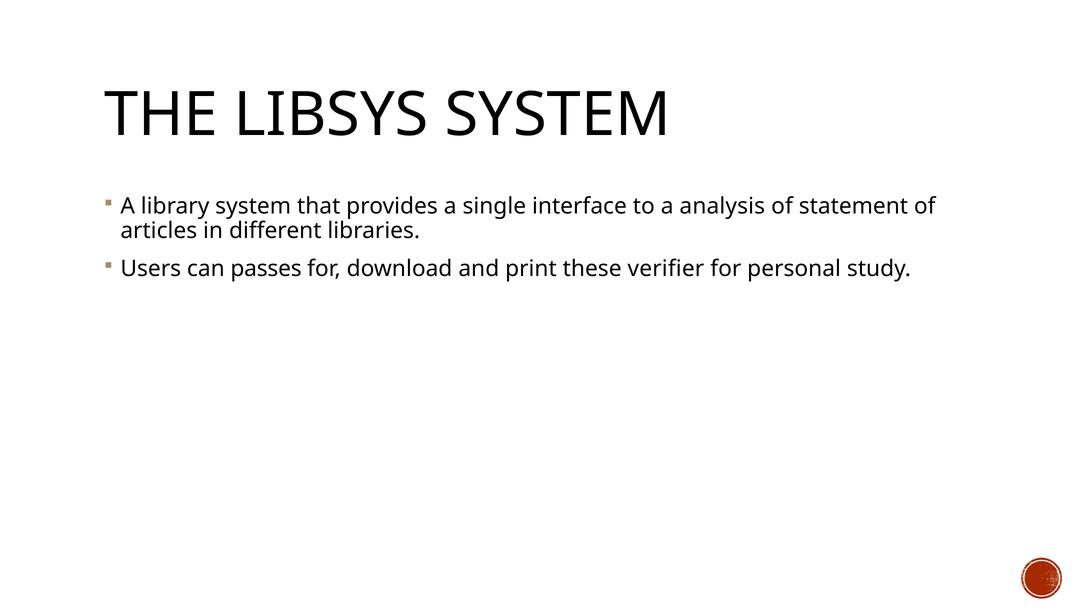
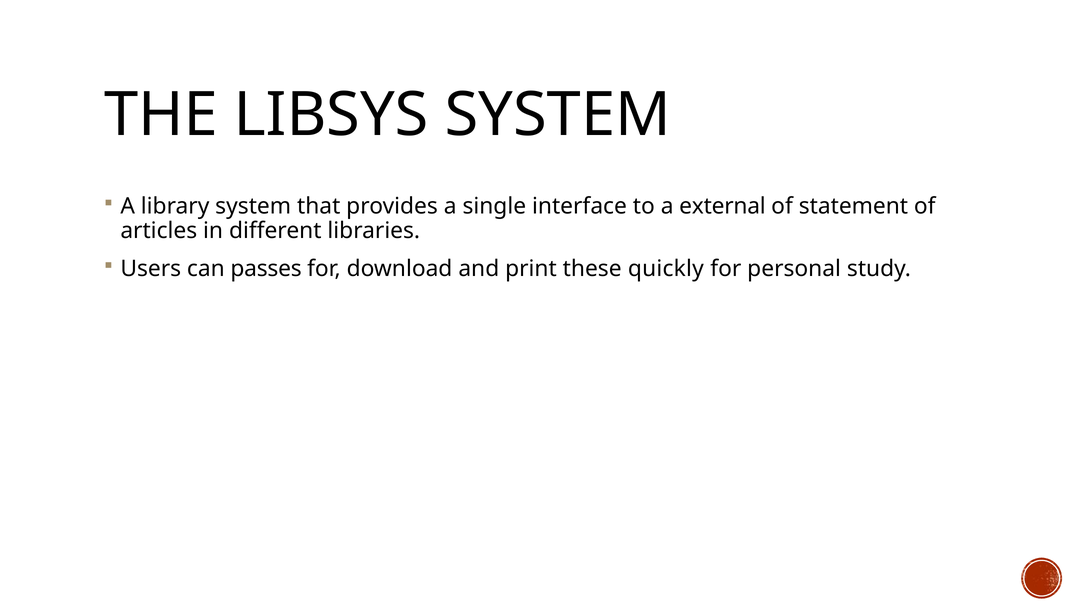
analysis: analysis -> external (722, 206)
verifier: verifier -> quickly (666, 269)
